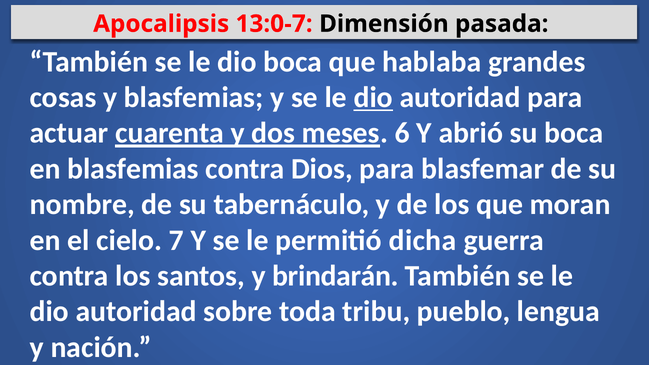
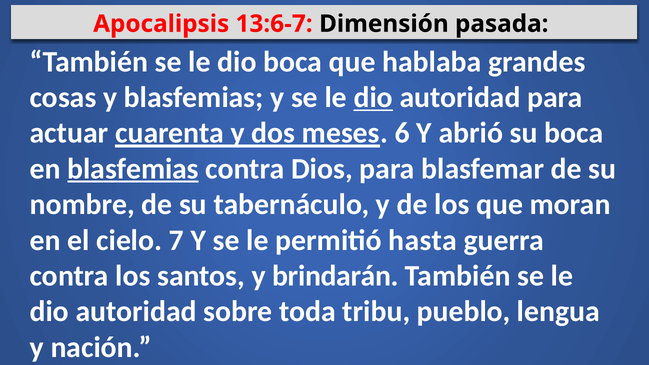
13:0-7: 13:0-7 -> 13:6-7 (274, 24)
blasfemias underline: none -> present (133, 169)
dicha: dicha -> hasta (423, 240)
